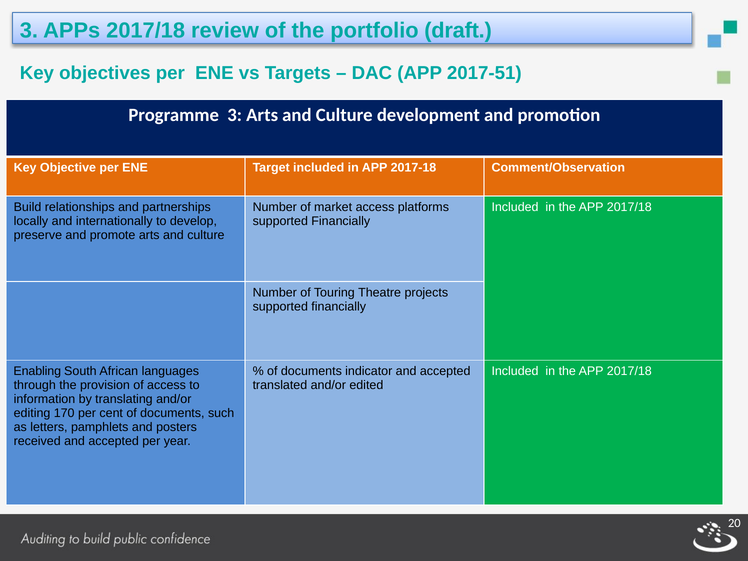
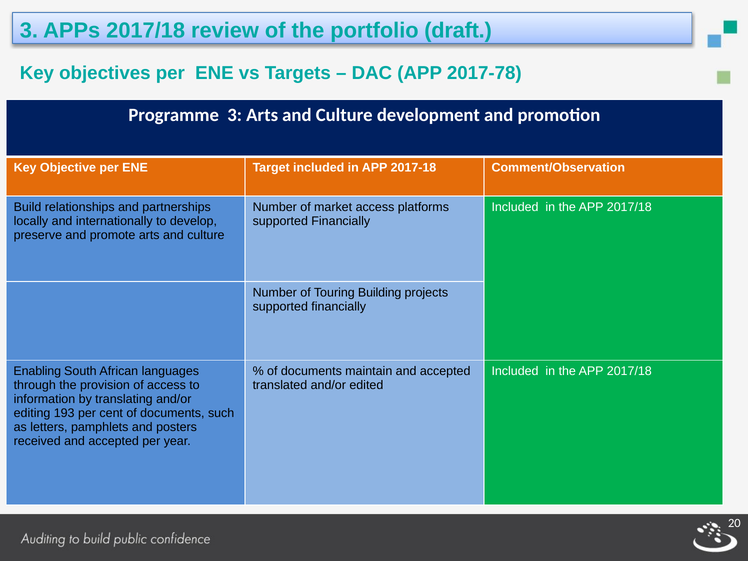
2017-51: 2017-51 -> 2017-78 (484, 73)
Theatre: Theatre -> Building (380, 292)
indicator: indicator -> maintain (369, 371)
170: 170 -> 193 (64, 413)
